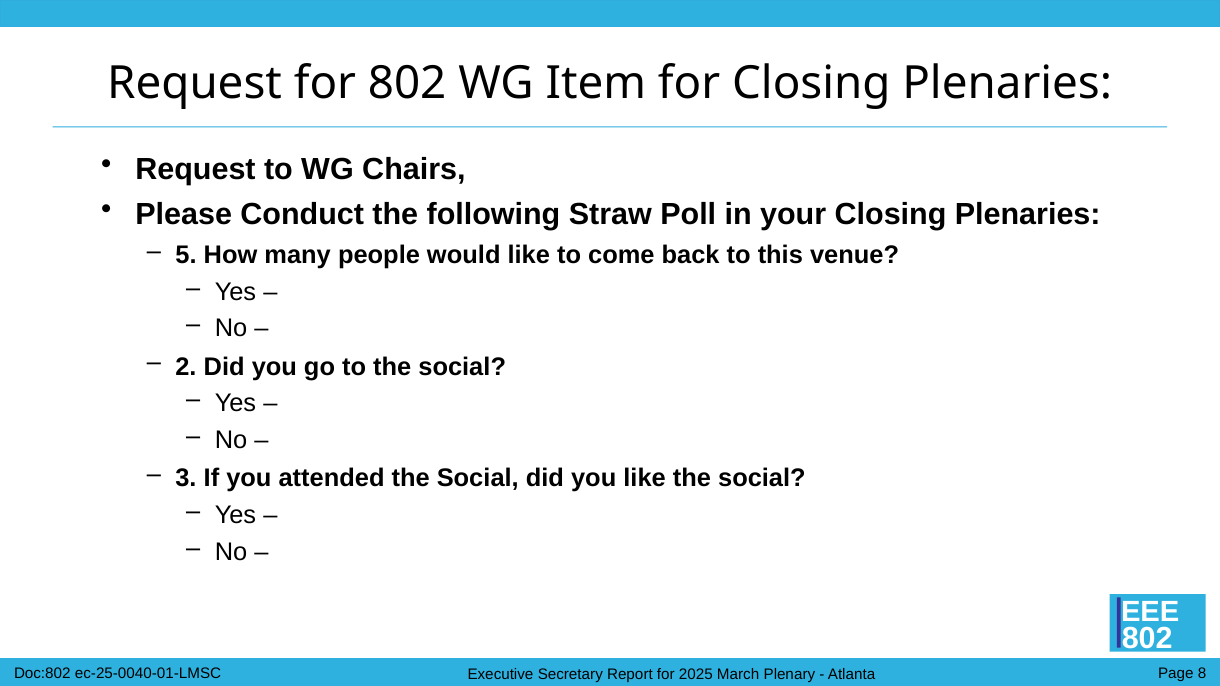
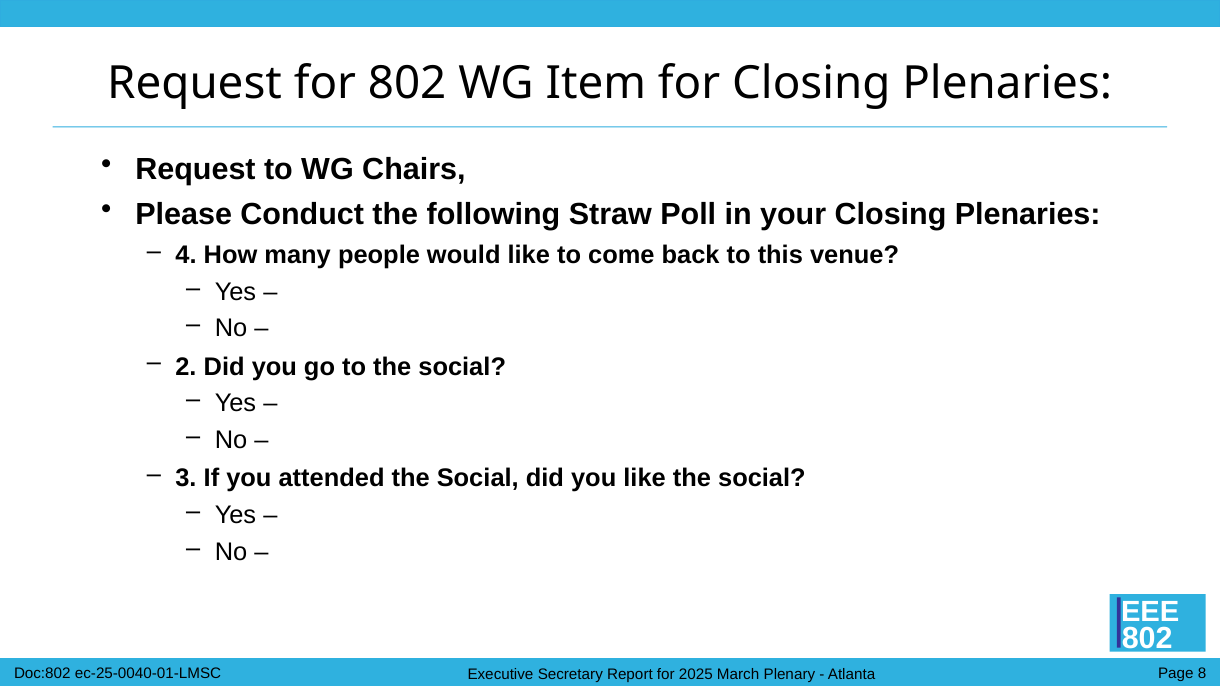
5: 5 -> 4 (186, 255)
